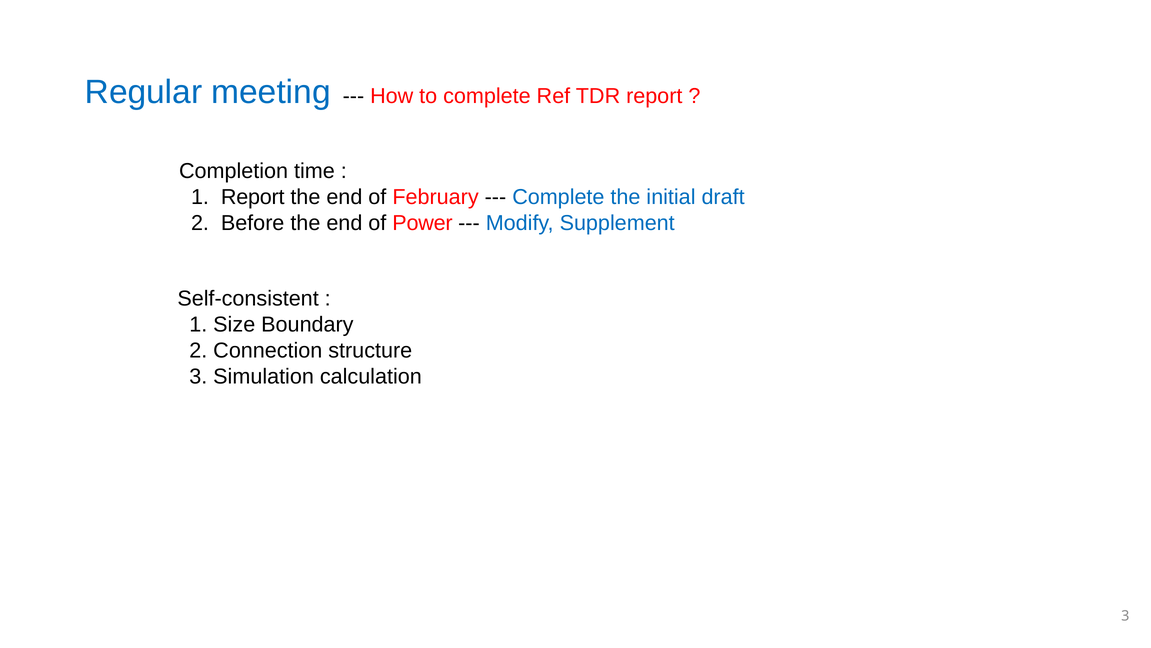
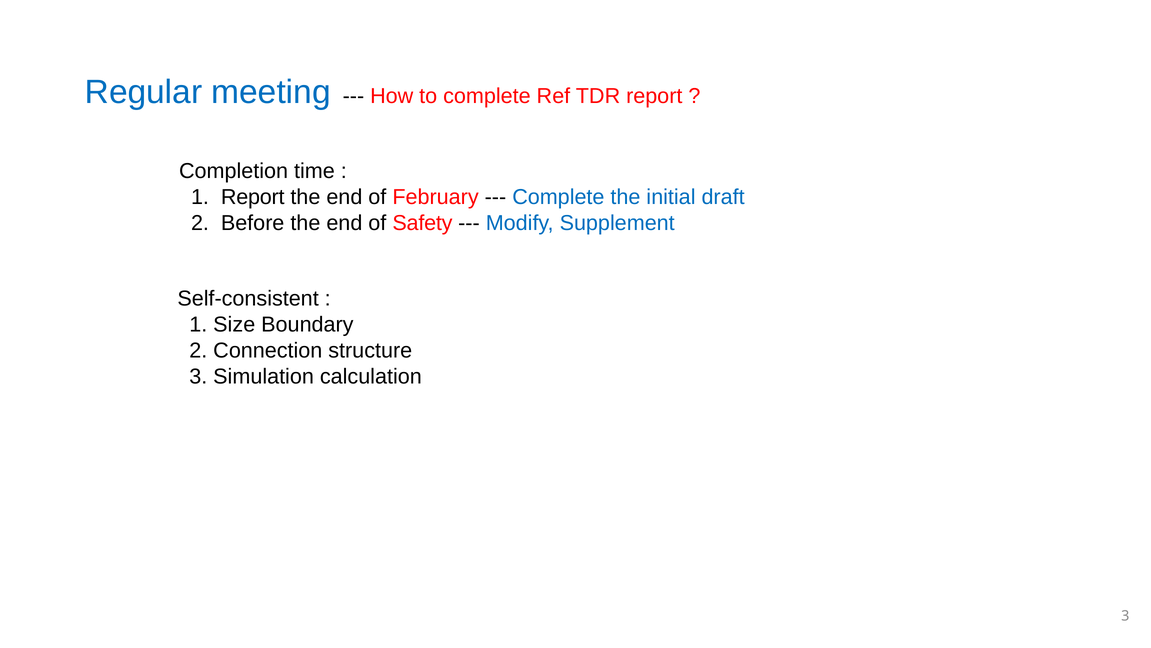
Power: Power -> Safety (422, 223)
